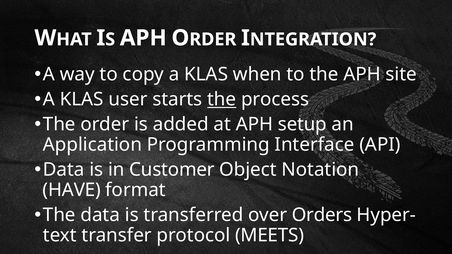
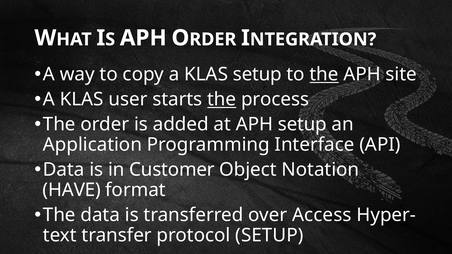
KLAS when: when -> setup (257, 74)
the underline: none -> present (324, 74)
Orders: Orders -> Access (322, 215)
protocol MEETS: MEETS -> SETUP (269, 236)
